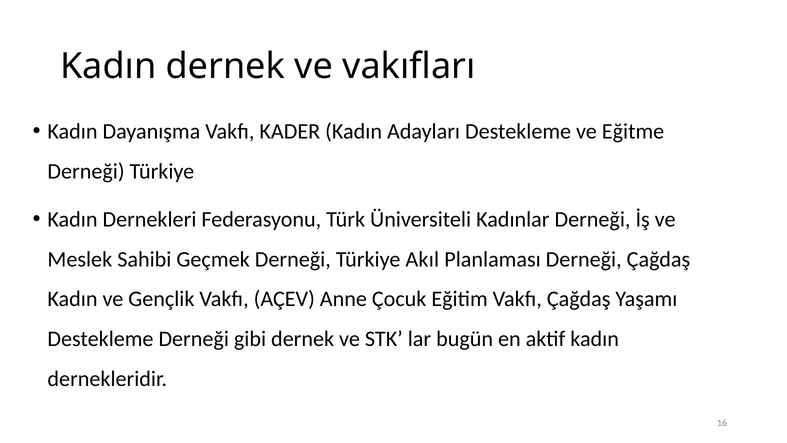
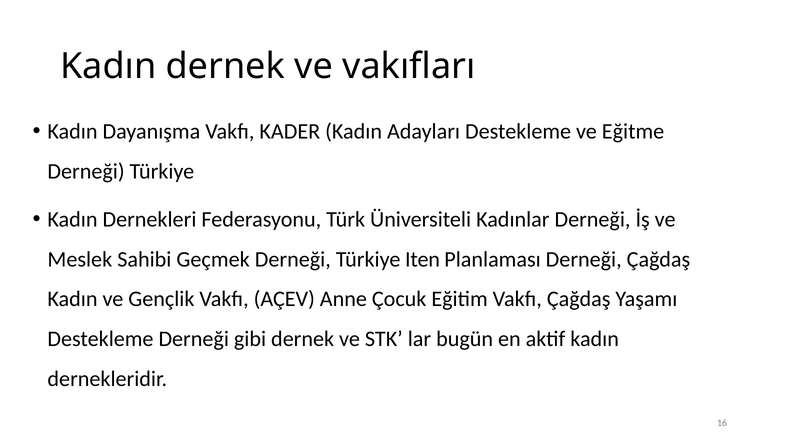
Akıl: Akıl -> Iten (423, 259)
